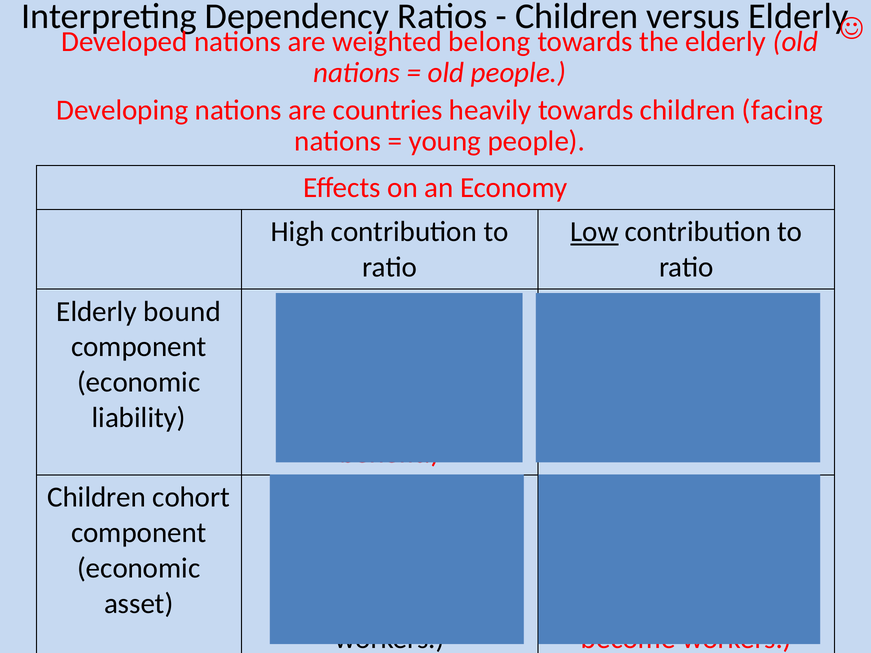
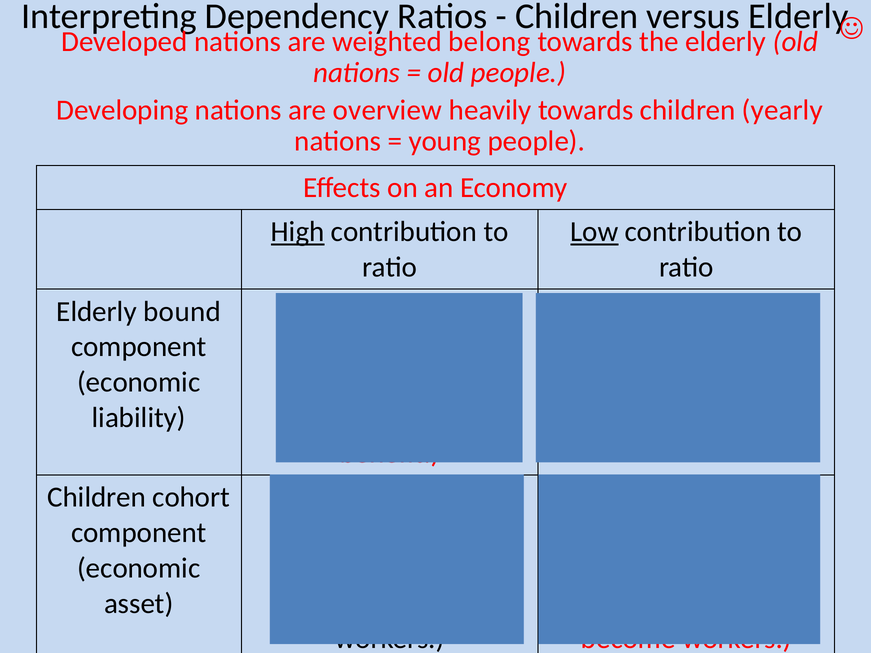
countries: countries -> overview (388, 110)
facing: facing -> yearly (782, 110)
High underline: none -> present (298, 232)
